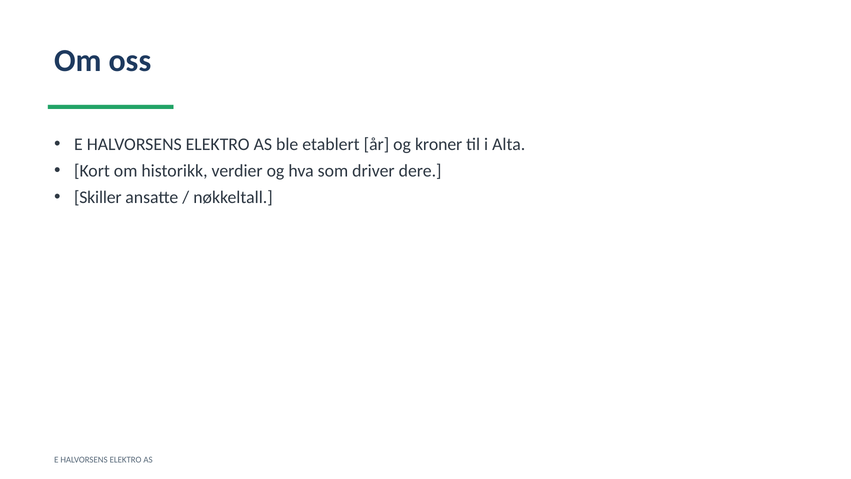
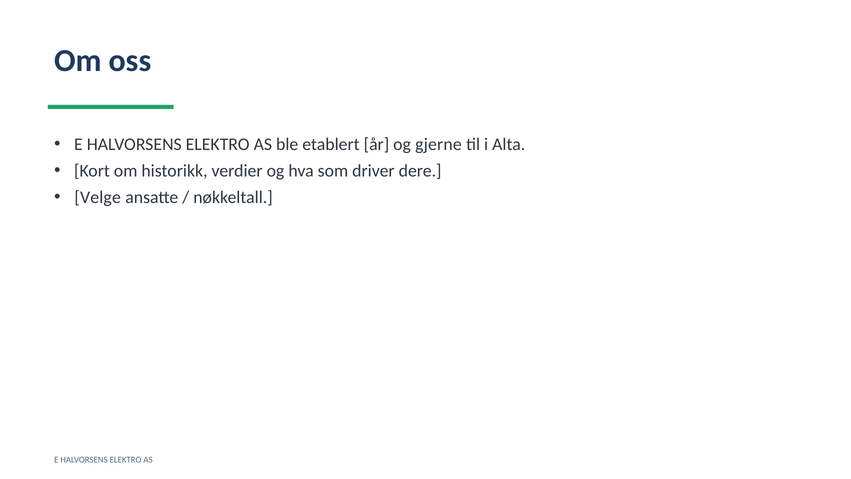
kroner: kroner -> gjerne (438, 144)
Skiller: Skiller -> Velge (98, 197)
